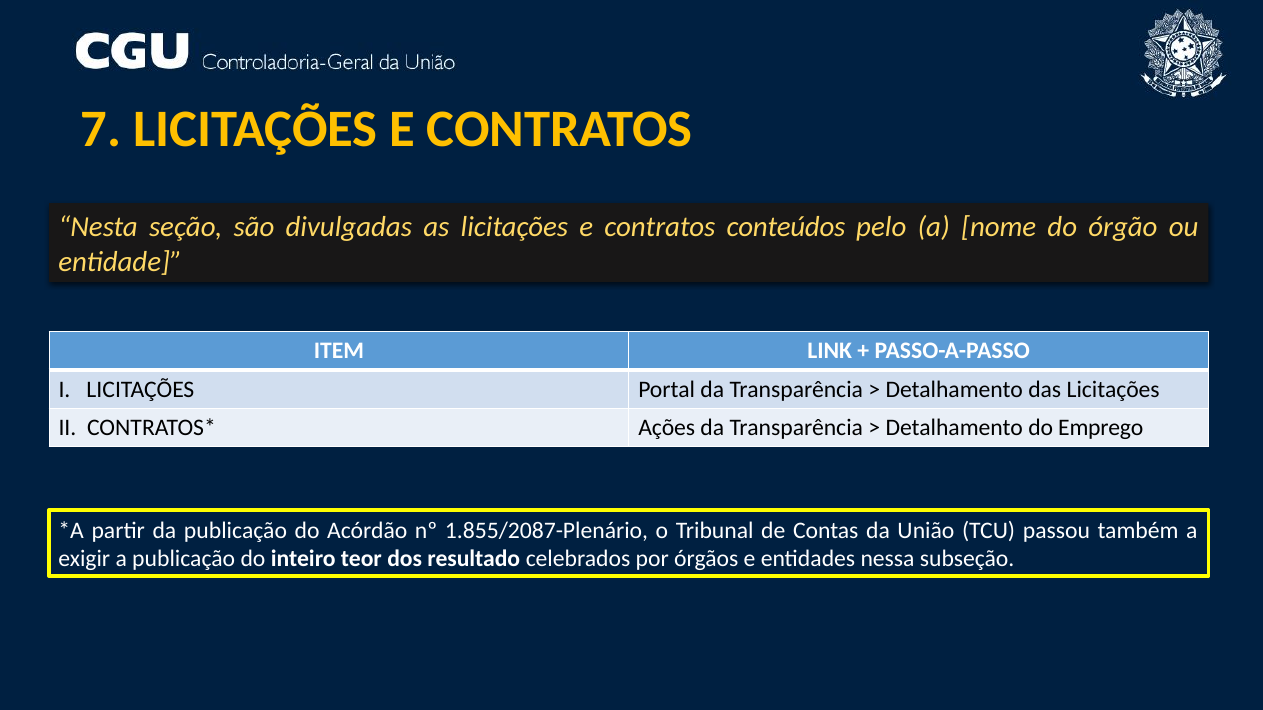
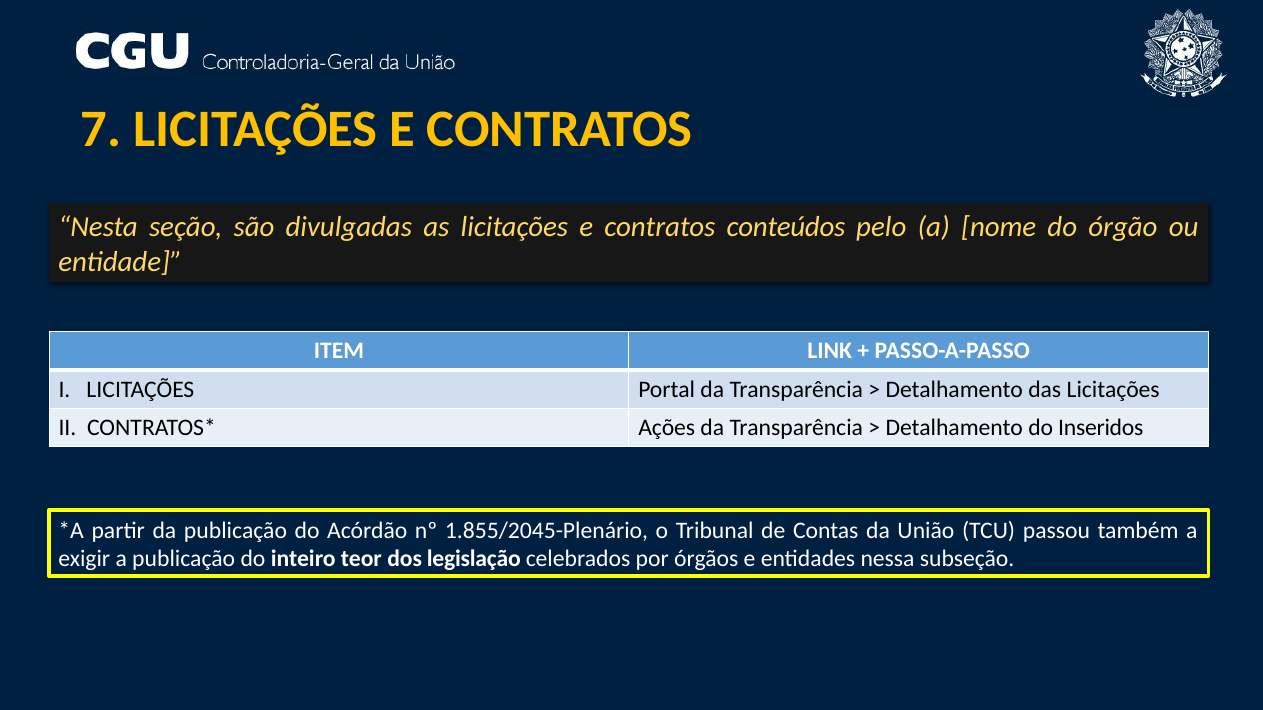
Emprego: Emprego -> Inseridos (1101, 428)
1.855/2087-Plenário: 1.855/2087-Plenário -> 1.855/2045-Plenário (547, 531)
resultado: resultado -> legislação (474, 559)
